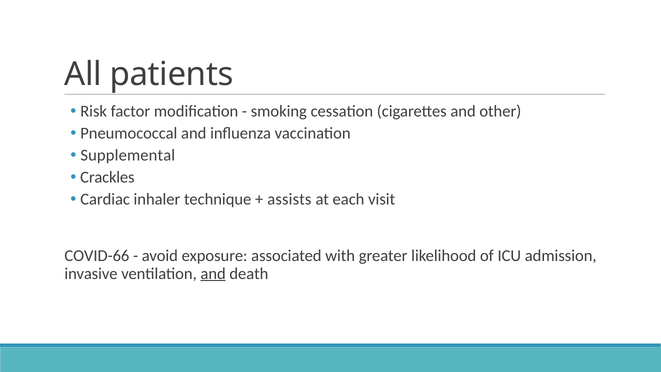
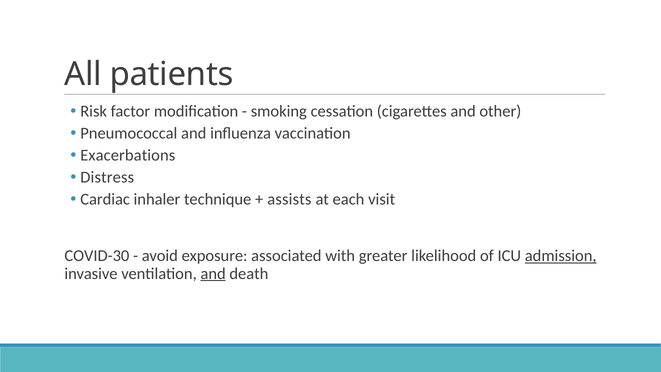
Supplemental: Supplemental -> Exacerbations (128, 155)
Crackles: Crackles -> Distress (107, 177)
COVID-66: COVID-66 -> COVID-30 (97, 256)
admission underline: none -> present (561, 256)
